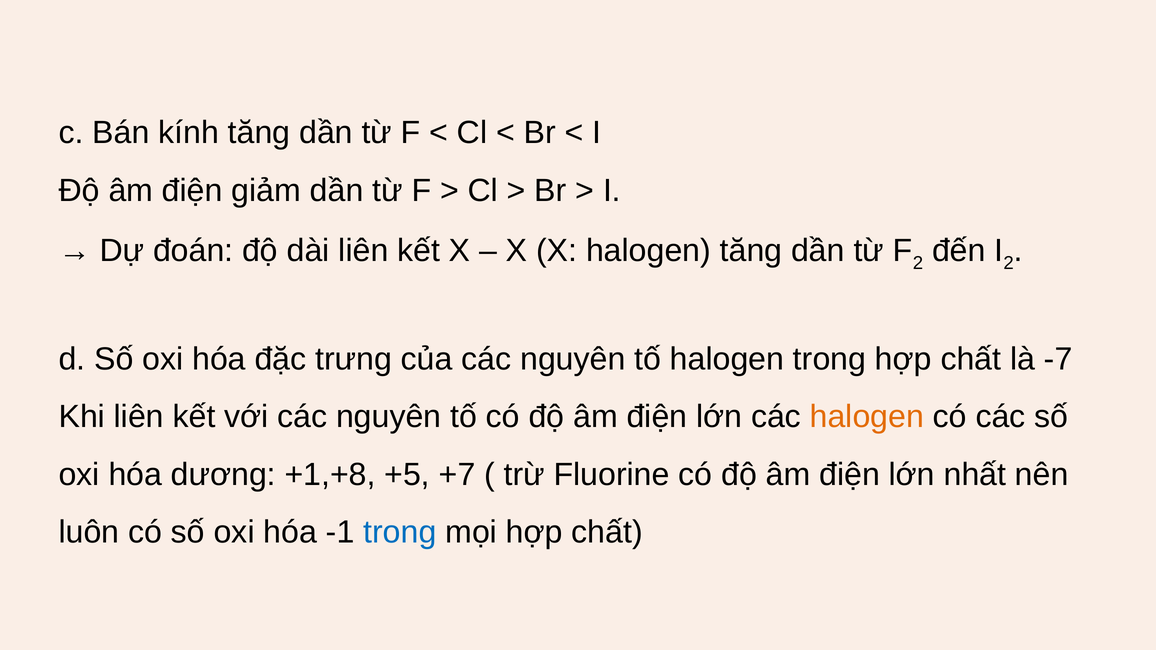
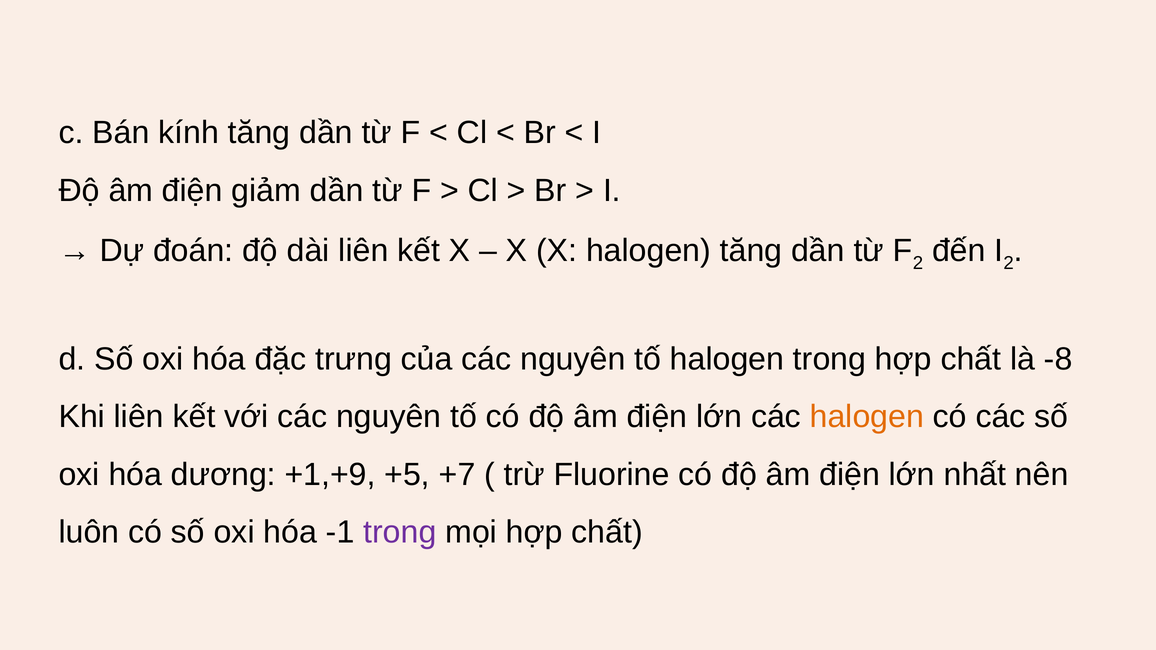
-7: -7 -> -8 (1058, 359)
+1,+8: +1,+8 -> +1,+9 (330, 475)
trong colour: blue -> purple (400, 532)
